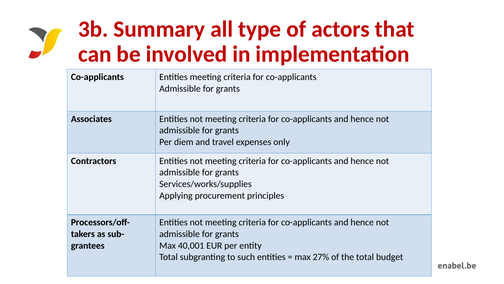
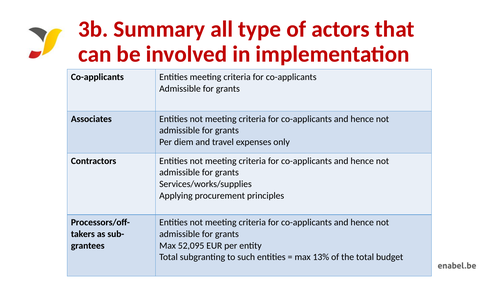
40,001: 40,001 -> 52,095 (191, 245)
27%: 27% -> 13% (321, 257)
